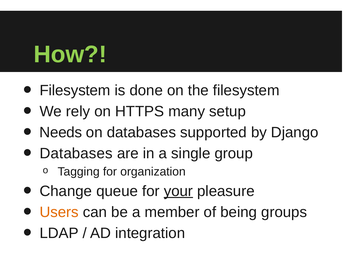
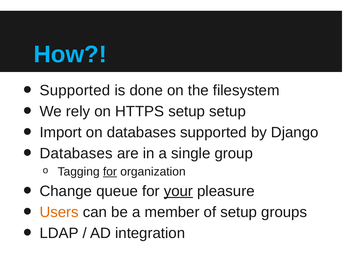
How colour: light green -> light blue (70, 54)
Filesystem: Filesystem -> Supported (75, 90)
HTTPS many: many -> setup (187, 111)
Needs: Needs -> Import (61, 132)
for underline: none -> present (110, 172)
of being: being -> setup (239, 212)
